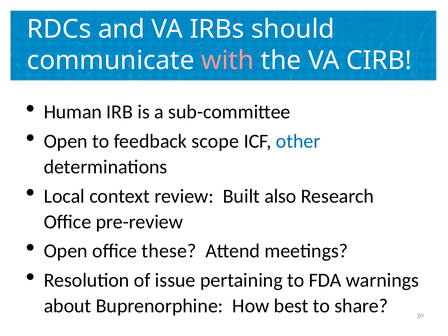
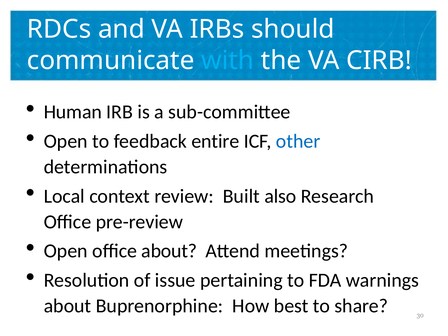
with colour: pink -> light blue (228, 61)
scope: scope -> entire (215, 141)
office these: these -> about (169, 251)
